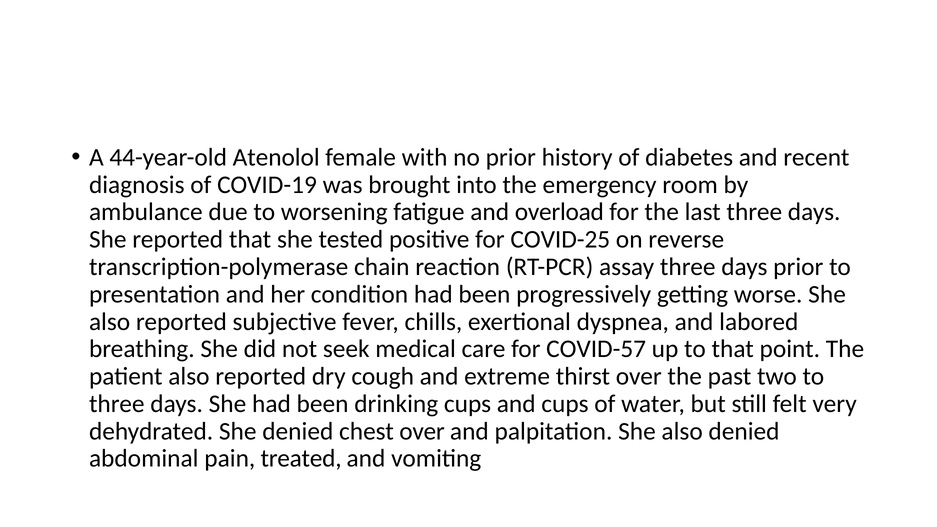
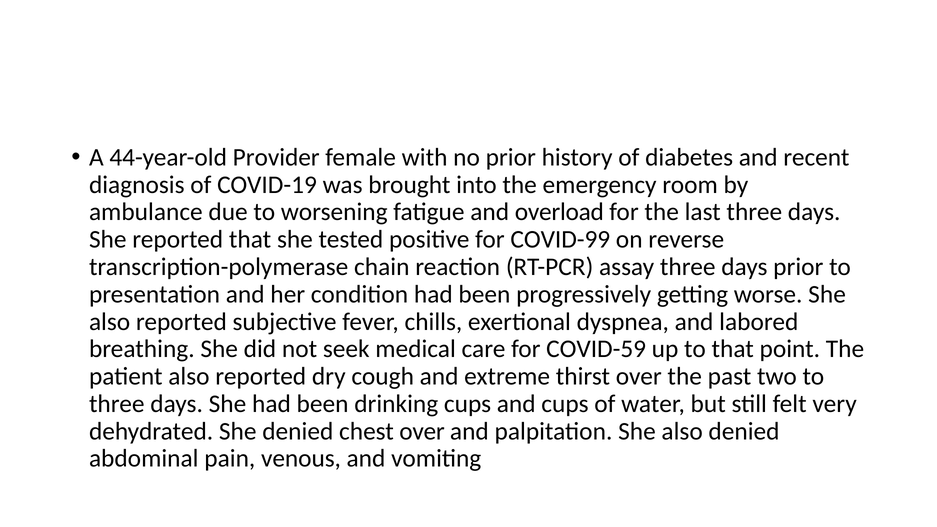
Atenolol: Atenolol -> Provider (276, 157)
COVID-25: COVID-25 -> COVID-99 (560, 240)
COVID-57: COVID-57 -> COVID-59 (596, 349)
treated: treated -> venous (301, 459)
